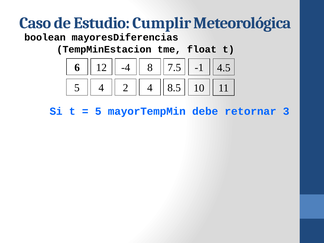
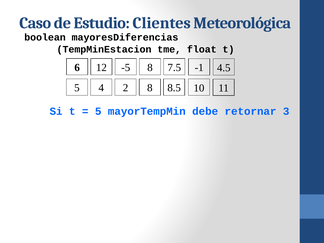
Cumplir: Cumplir -> Clientes (162, 23)
-4: -4 -> -5 (126, 67)
2 4: 4 -> 8 (150, 88)
